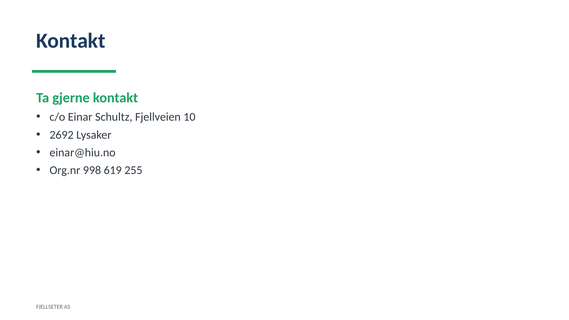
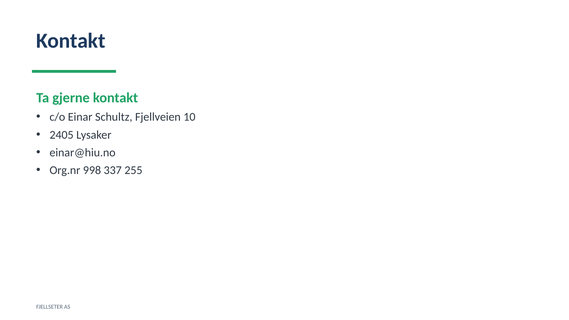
2692: 2692 -> 2405 (62, 135)
619: 619 -> 337 (113, 170)
